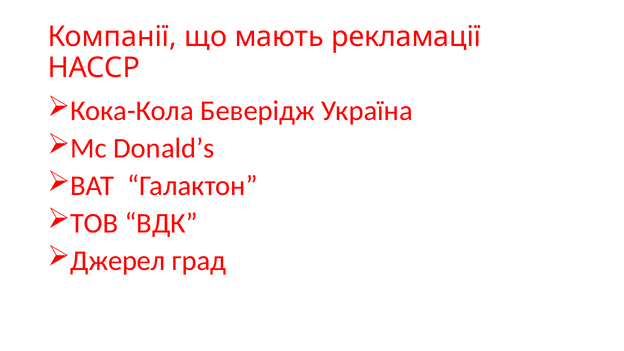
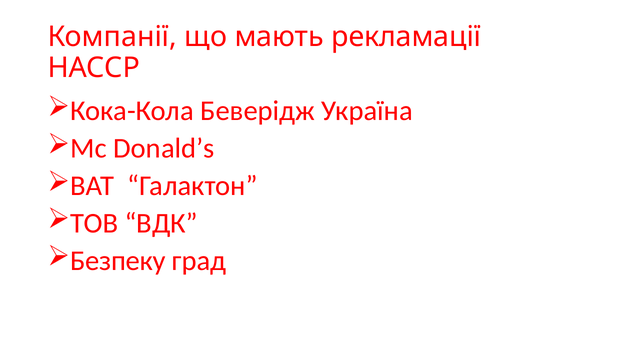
Джерел: Джерел -> Безпеку (118, 261)
